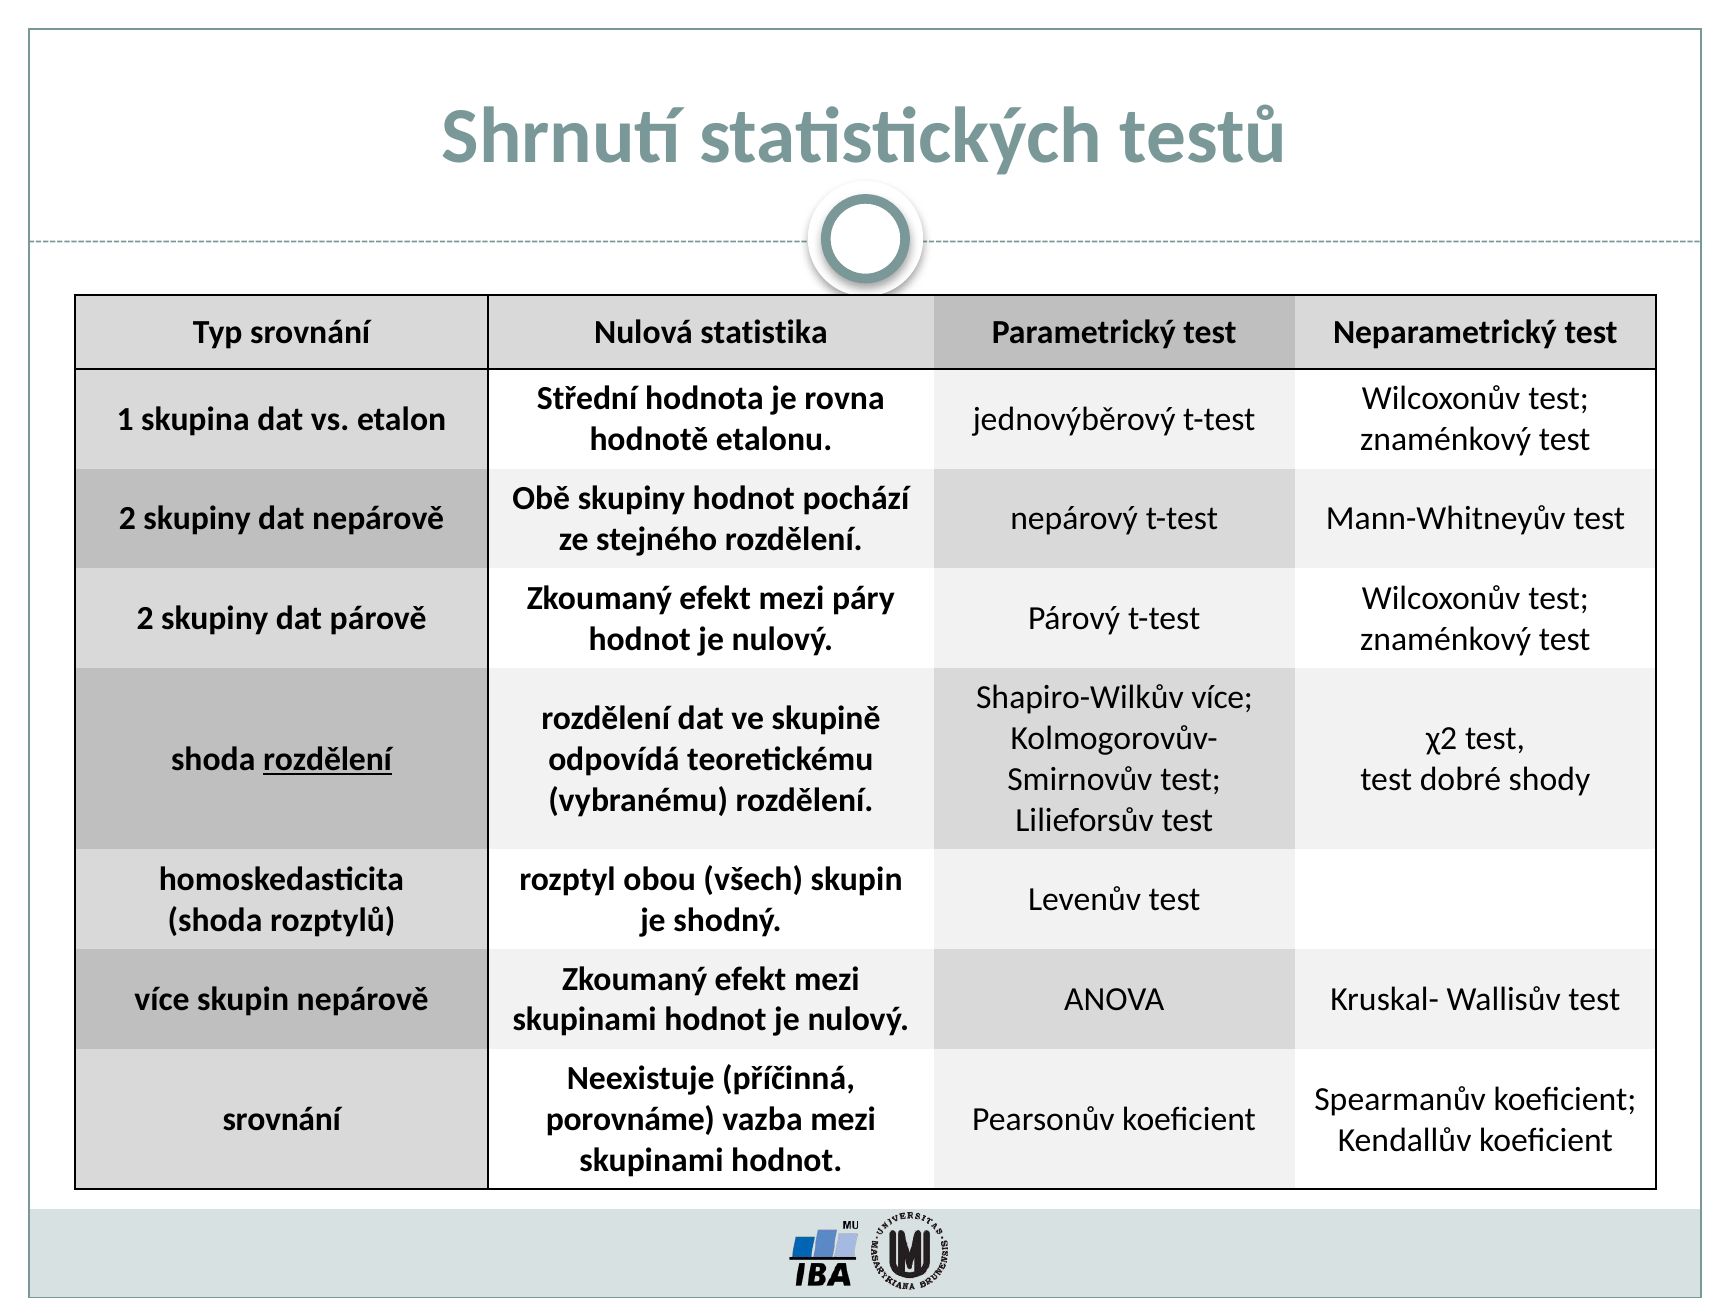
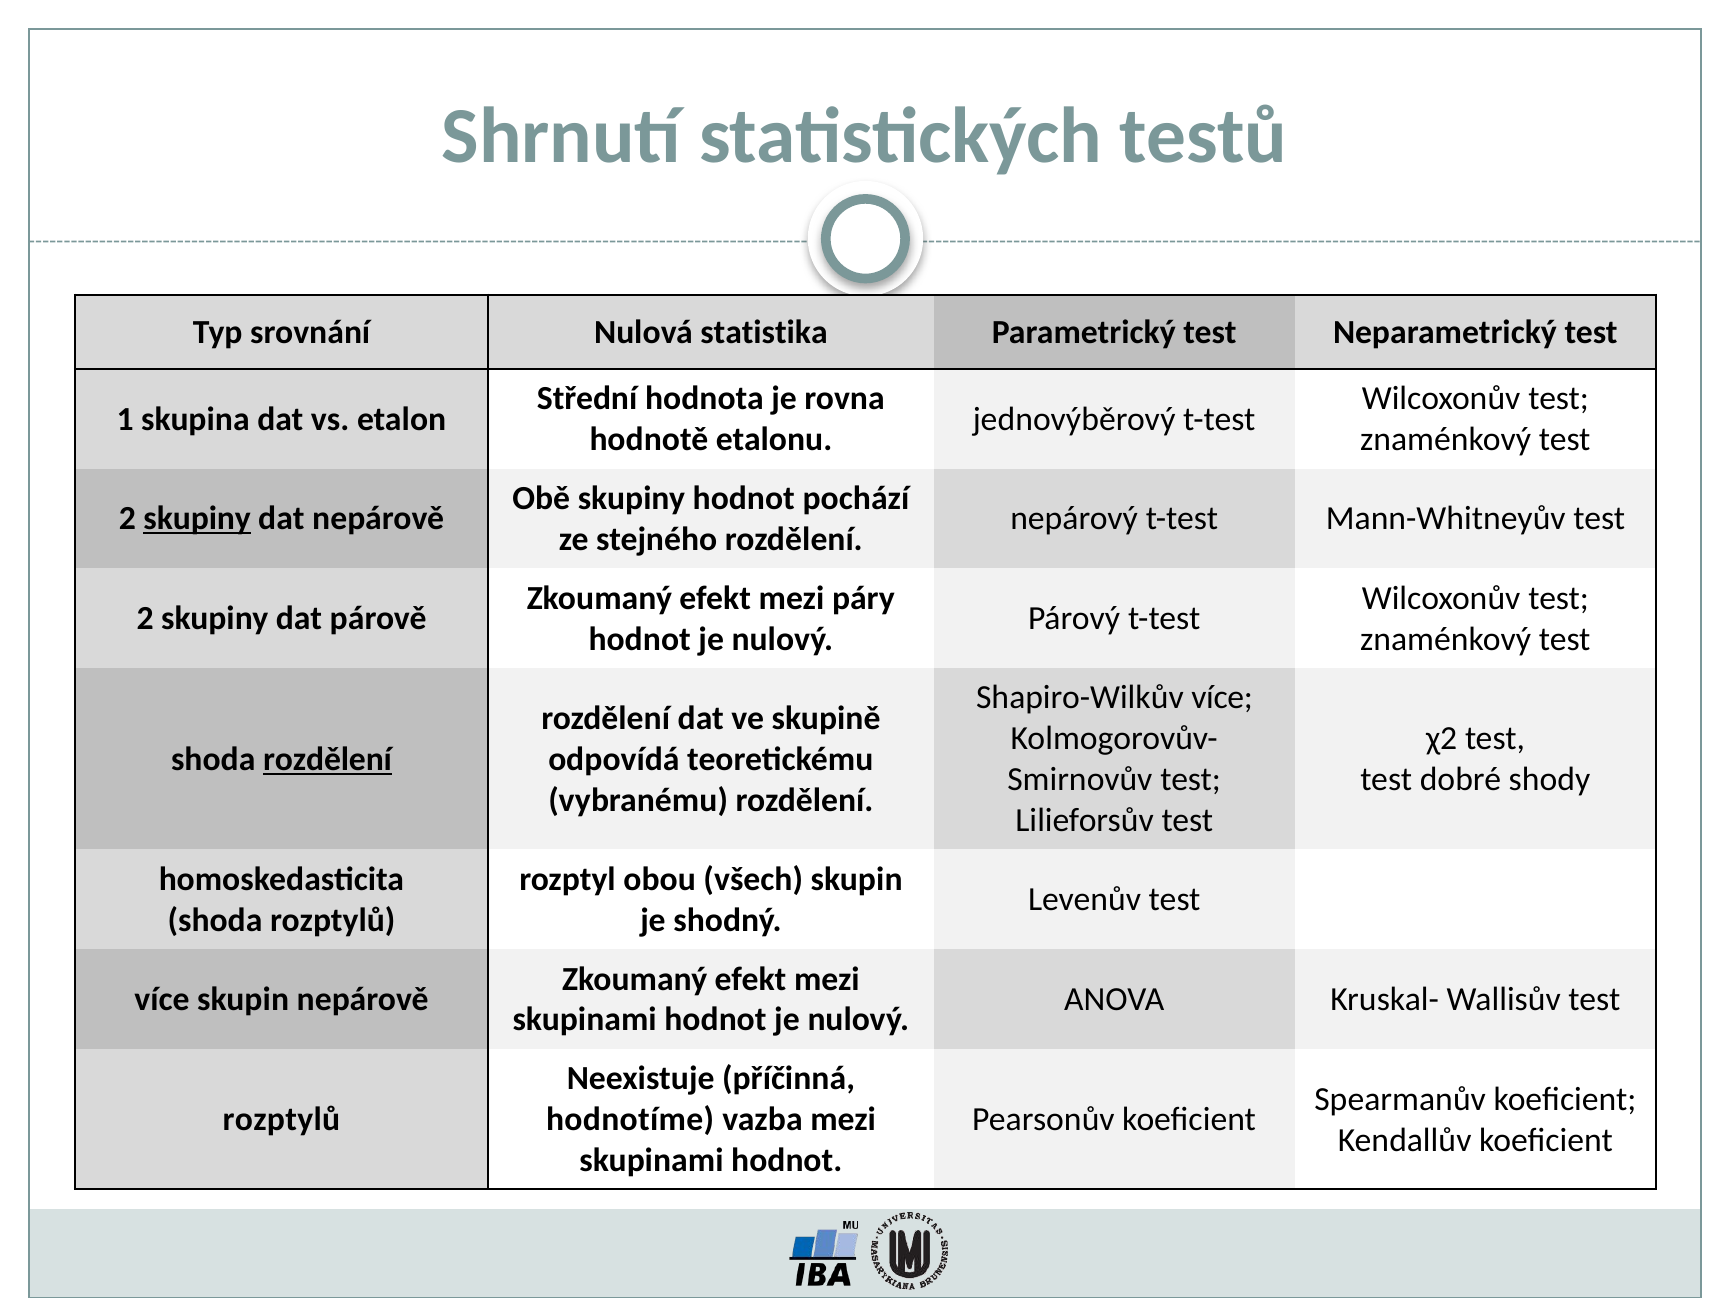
skupiny underline: none -> present (197, 519)
srovnání: srovnání -> rozptylů (281, 1120)
porovnáme: porovnáme -> hodnotíme (630, 1120)
